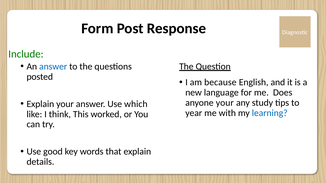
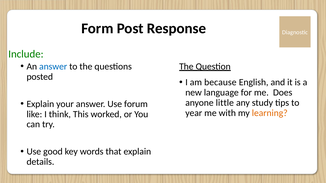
anyone your: your -> little (225, 103)
which: which -> forum (136, 104)
learning colour: blue -> orange (270, 113)
